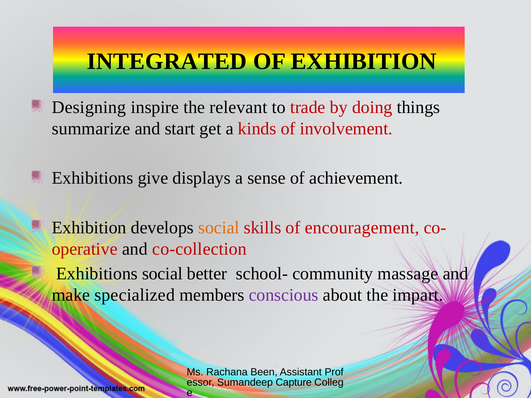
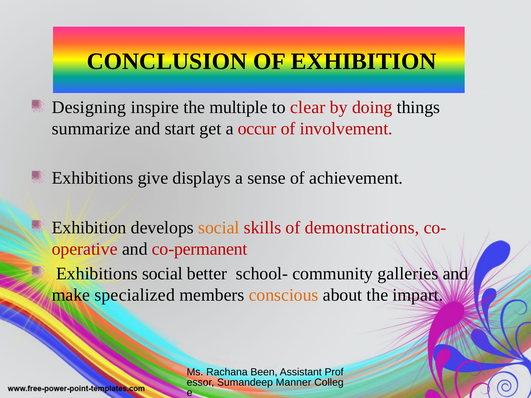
INTEGRATED: INTEGRATED -> CONCLUSION (167, 61)
relevant: relevant -> multiple (239, 107)
trade: trade -> clear (308, 107)
kinds: kinds -> occur (257, 129)
encouragement: encouragement -> demonstrations (362, 228)
co-collection: co-collection -> co-permanent (200, 249)
massage: massage -> galleries (408, 274)
conscious colour: purple -> orange (284, 295)
Capture: Capture -> Manner (294, 383)
